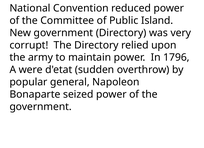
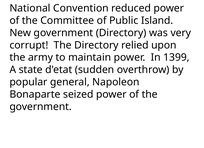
1796: 1796 -> 1399 (176, 58)
were: were -> state (31, 70)
